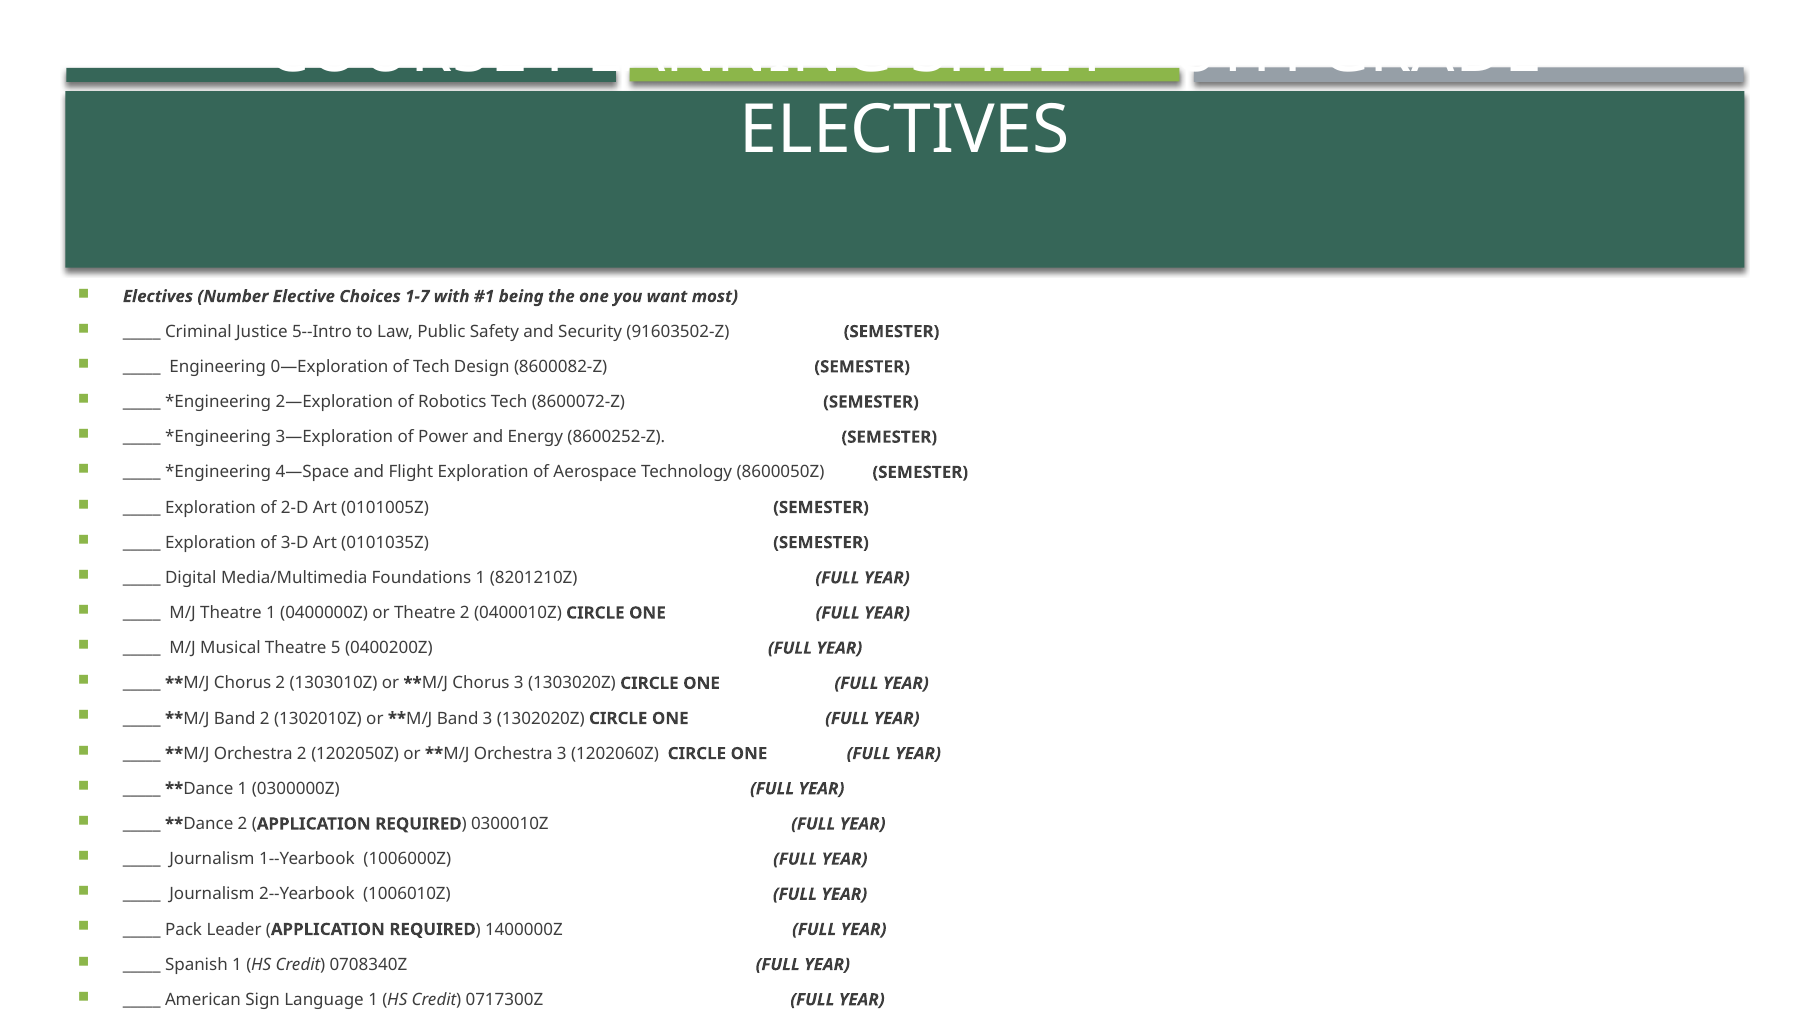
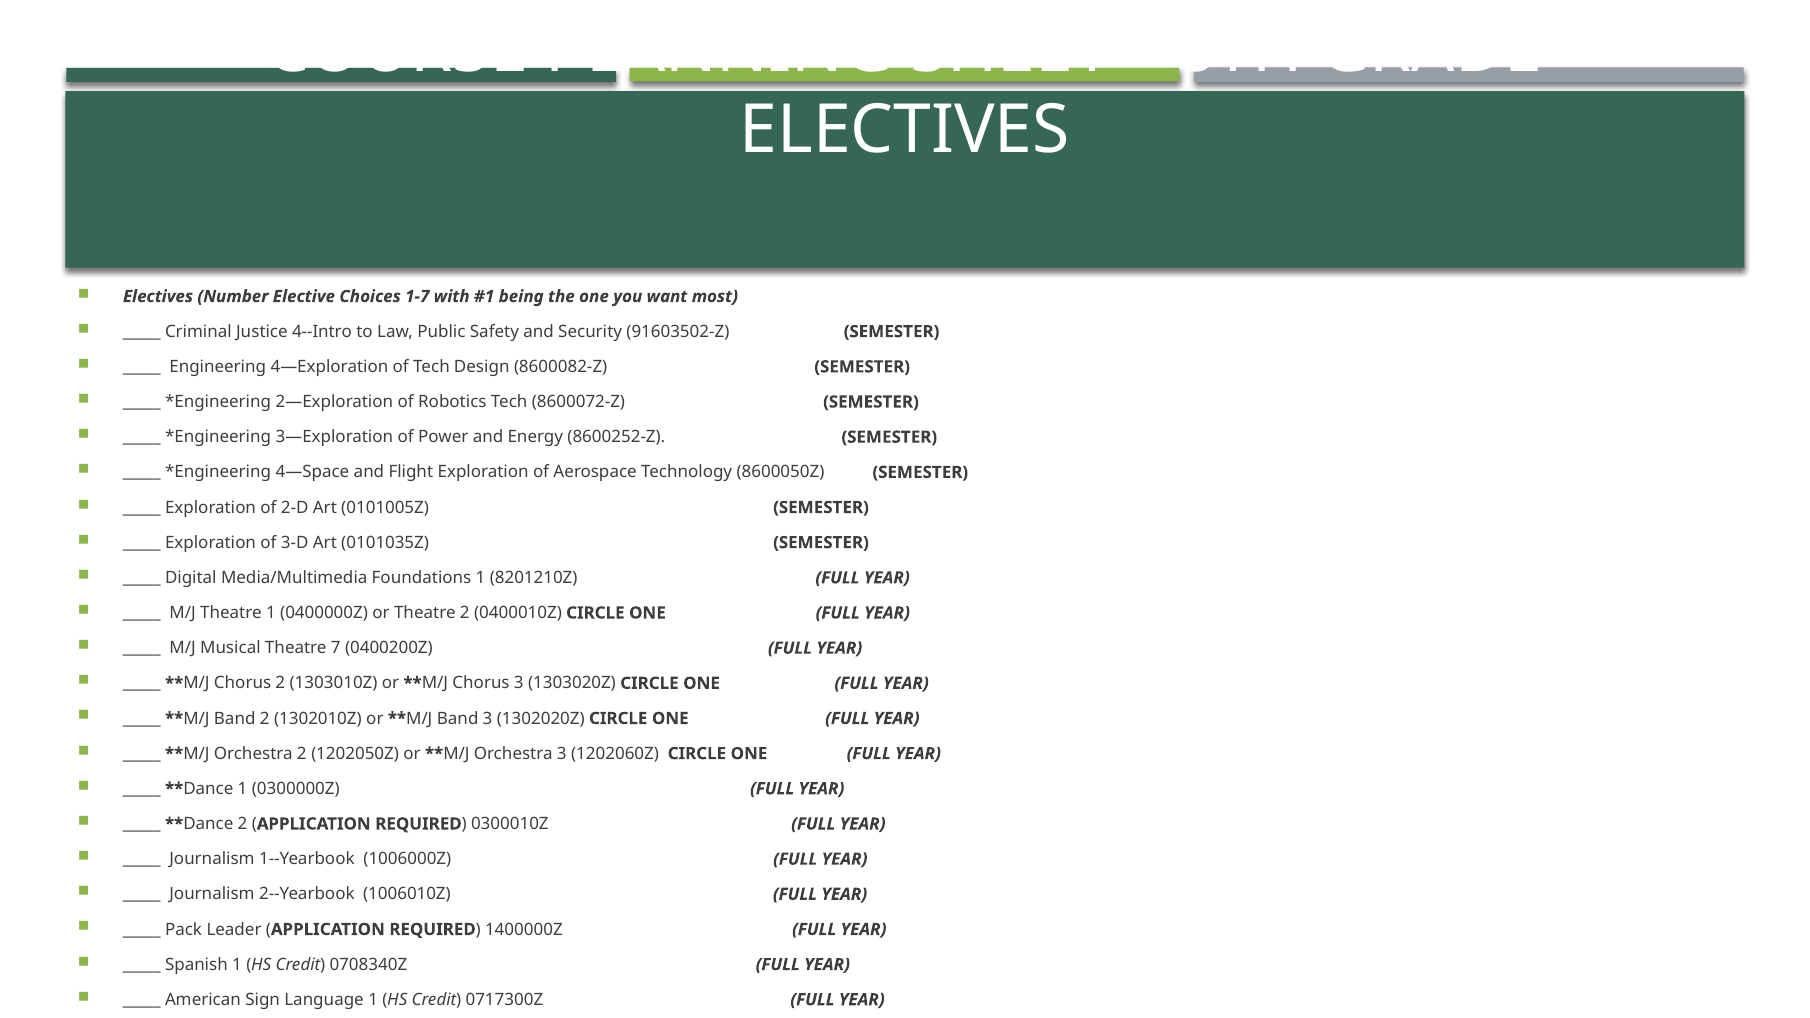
5--Intro: 5--Intro -> 4--Intro (322, 332)
0—Exploration: 0—Exploration -> 4—Exploration (329, 367)
5: 5 -> 7 (336, 648)
